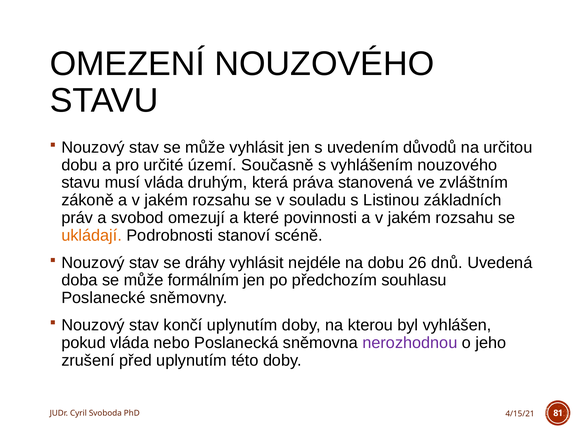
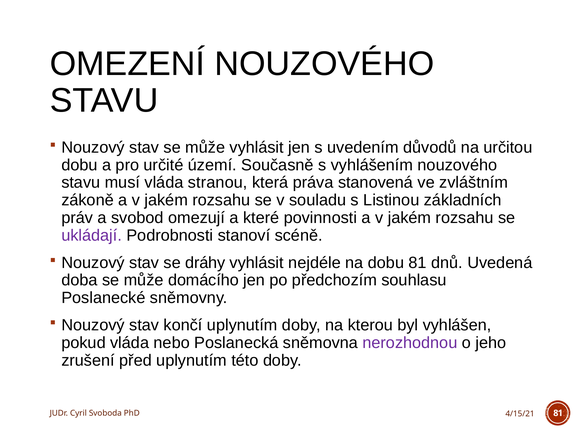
druhým: druhým -> stranou (218, 183)
ukládají colour: orange -> purple (92, 235)
dobu 26: 26 -> 81 (418, 263)
formálním: formálním -> domácího (203, 280)
